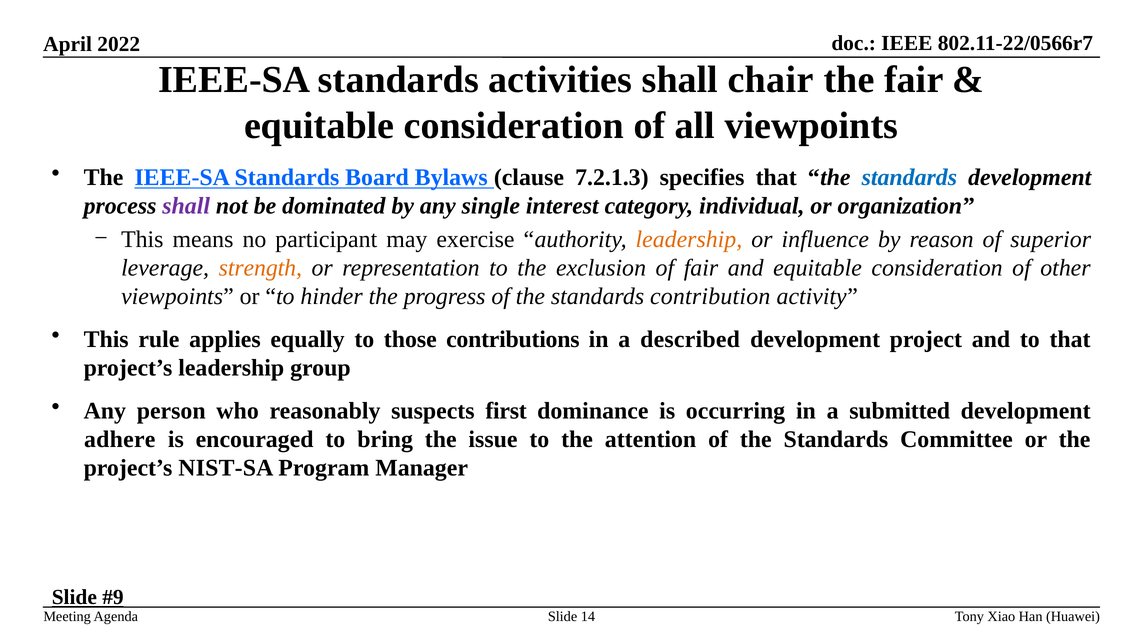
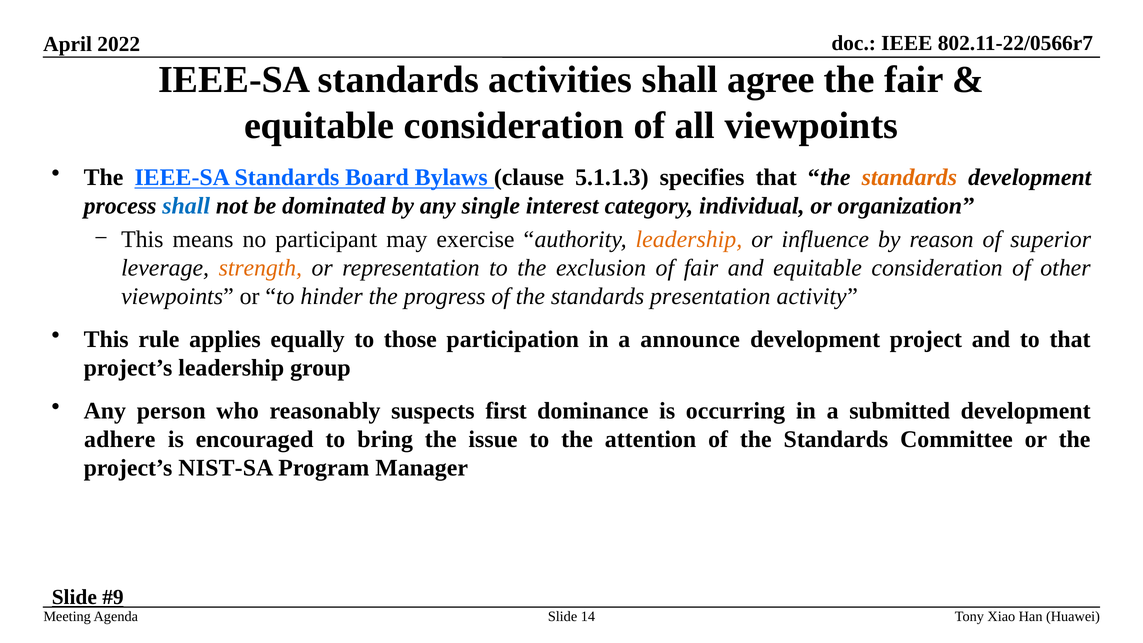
chair: chair -> agree (771, 80)
7.2.1.3: 7.2.1.3 -> 5.1.1.3 (612, 177)
standards colour: blue -> orange (909, 177)
shall colour: purple -> blue (186, 206)
contribution: contribution -> presentation (710, 297)
contributions: contributions -> participation (513, 339)
described: described -> announce (690, 339)
